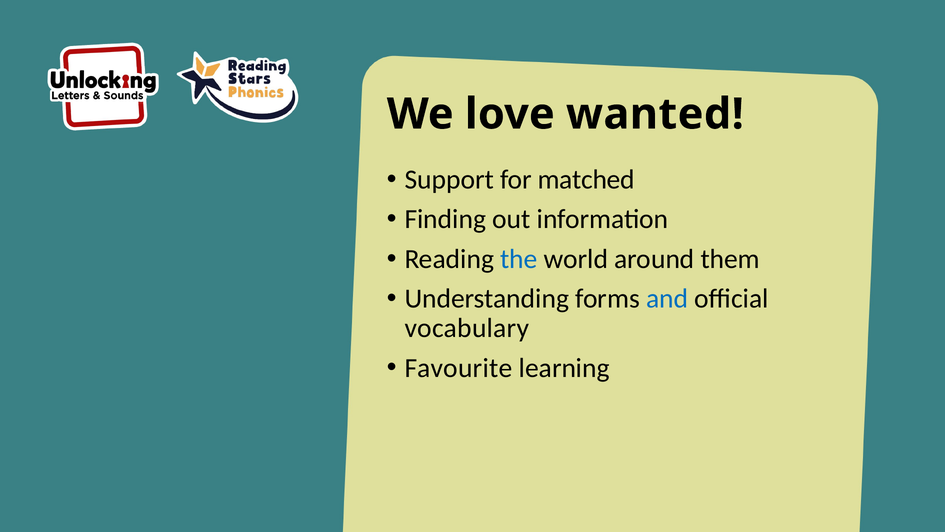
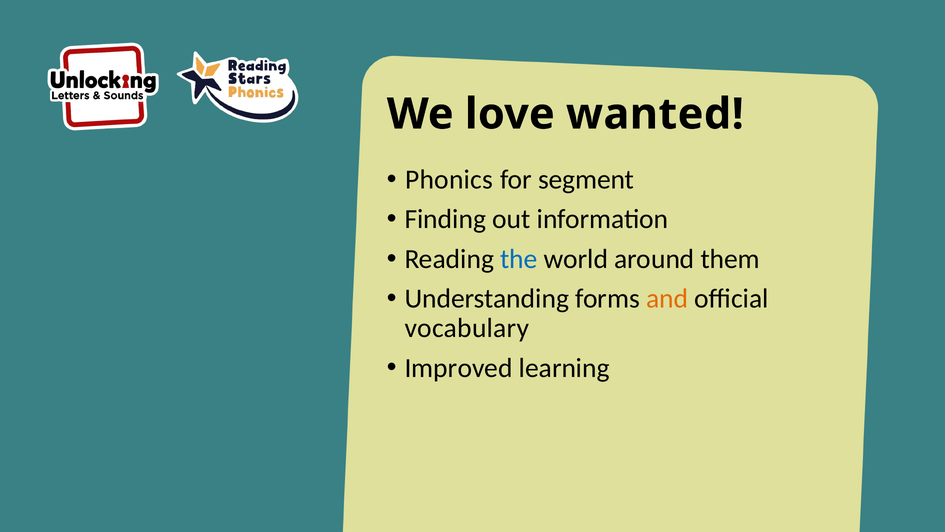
Support: Support -> Phonics (449, 180)
matched: matched -> segment (586, 180)
and colour: blue -> orange (667, 298)
Favourite: Favourite -> Improved (459, 368)
